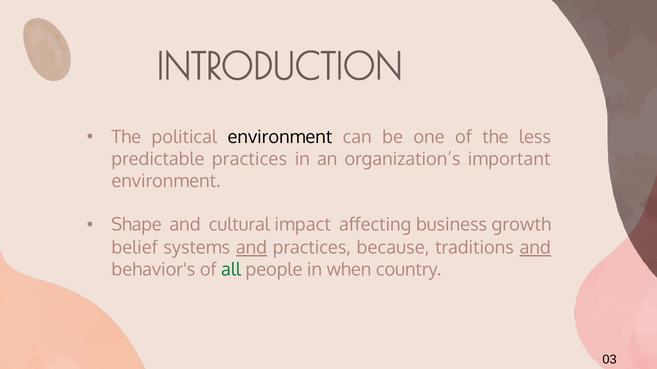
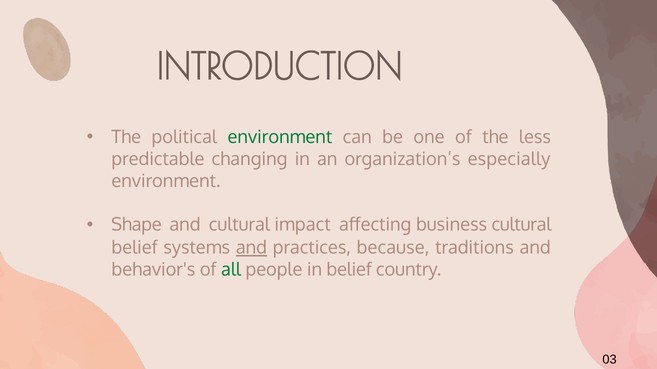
environment colour: black -> green (280, 138)
predictable practices: practices -> changing (250, 160)
important: important -> especially (509, 160)
business growth: growth -> cultural (521, 225)
and underline: present -> none (535, 248)
in when: when -> belief (349, 270)
